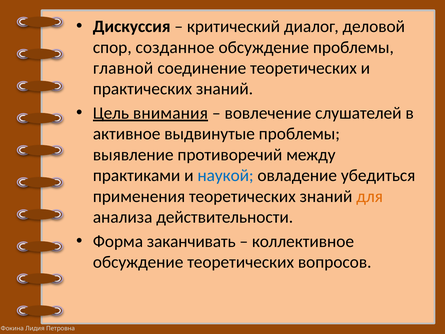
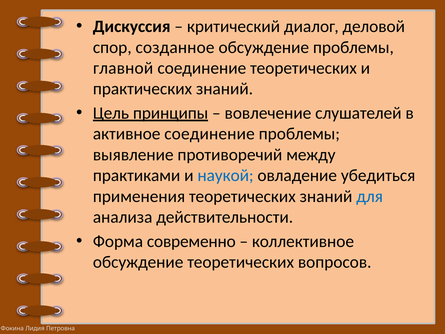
внимания: внимания -> принципы (171, 113)
активное выдвинутые: выдвинутые -> соединение (210, 134)
для colour: orange -> blue (370, 196)
заканчивать: заканчивать -> современно (191, 241)
